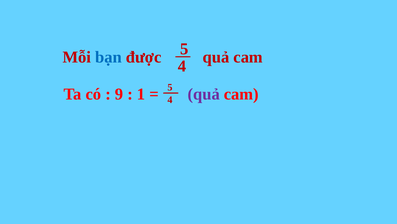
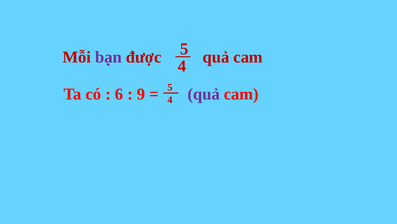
bạn colour: blue -> purple (108, 57)
9: 9 -> 6 (119, 94)
1: 1 -> 9 (141, 94)
